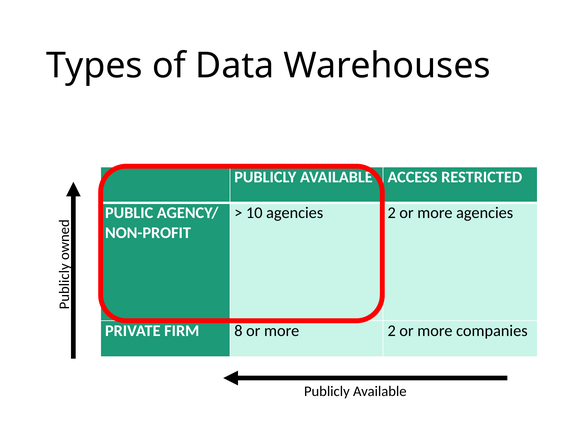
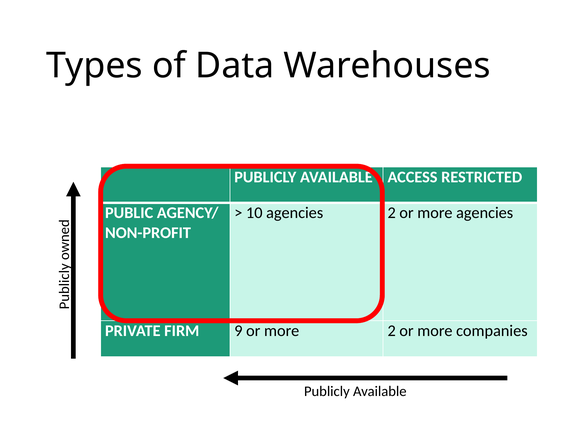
8: 8 -> 9 (238, 331)
